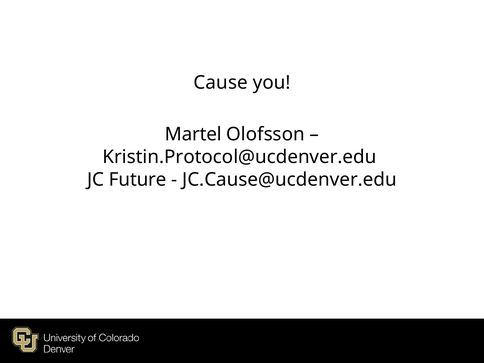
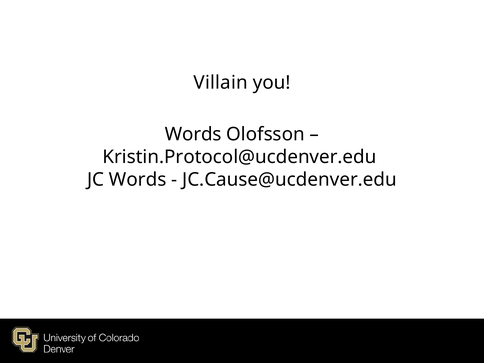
Cause: Cause -> Villain (221, 83)
Martel: Martel -> Words (193, 134)
JC Future: Future -> Words (138, 180)
